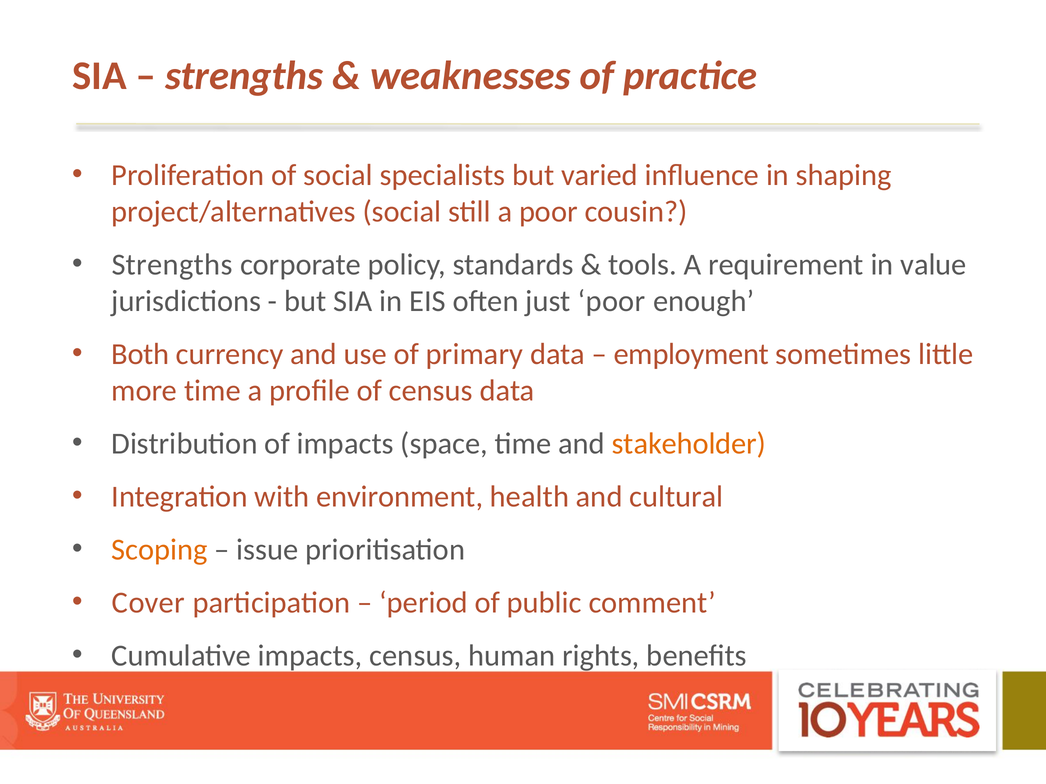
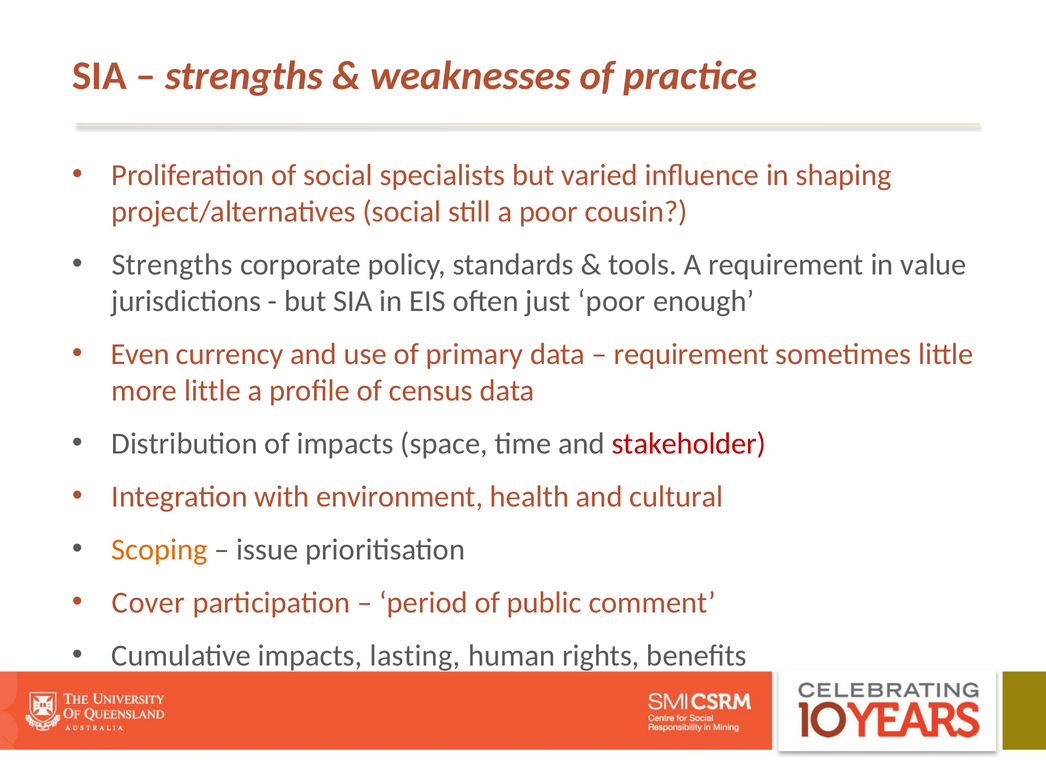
Both: Both -> Even (140, 354)
employment: employment -> requirement (691, 354)
more time: time -> little (212, 391)
stakeholder colour: orange -> red (689, 444)
impacts census: census -> lasting (415, 656)
